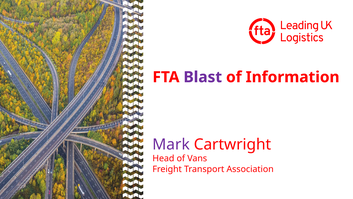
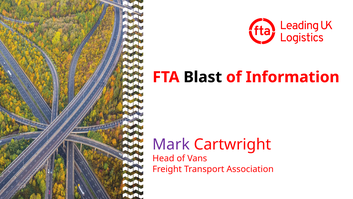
Blast colour: purple -> black (203, 77)
